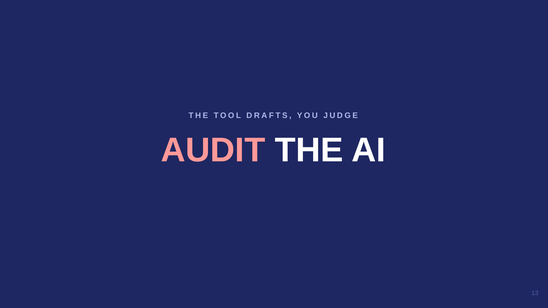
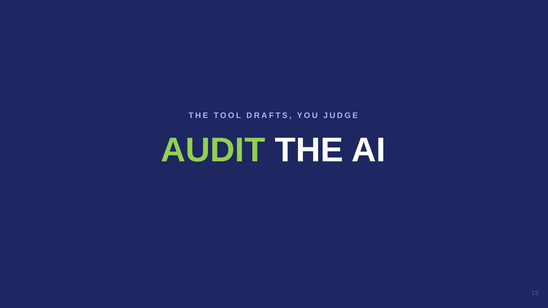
AUDIT colour: pink -> light green (213, 150)
